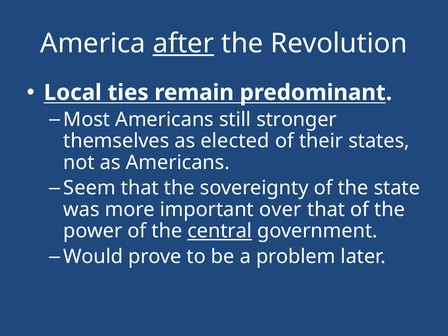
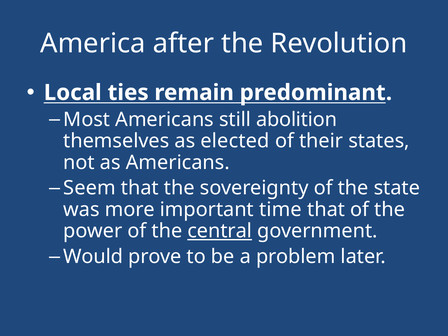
after underline: present -> none (183, 43)
stronger: stronger -> abolition (297, 119)
over: over -> time (280, 210)
